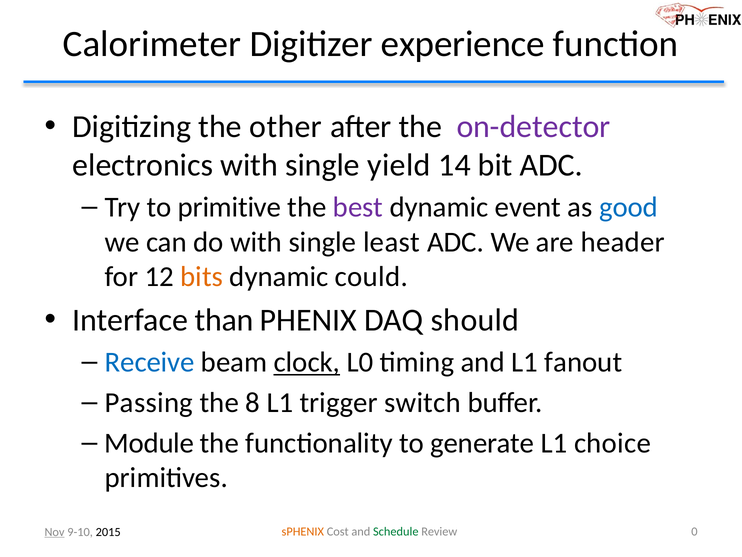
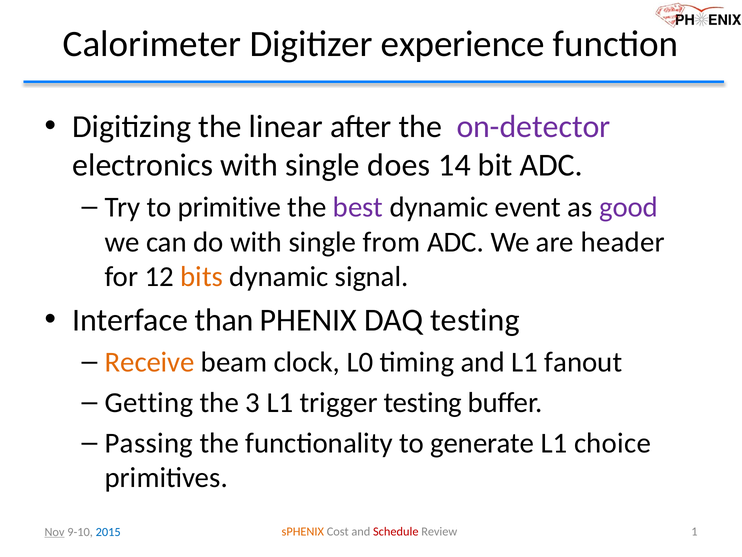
other: other -> linear (286, 127)
yield: yield -> does (399, 165)
good colour: blue -> purple (629, 207)
least: least -> from (391, 242)
could: could -> signal (372, 277)
DAQ should: should -> testing (475, 320)
Receive colour: blue -> orange (150, 362)
clock underline: present -> none (307, 362)
Passing: Passing -> Getting (149, 402)
8: 8 -> 3 (253, 402)
trigger switch: switch -> testing (423, 402)
Module: Module -> Passing (149, 443)
Schedule colour: green -> red (396, 531)
0: 0 -> 1 (694, 531)
2015 colour: black -> blue (108, 531)
